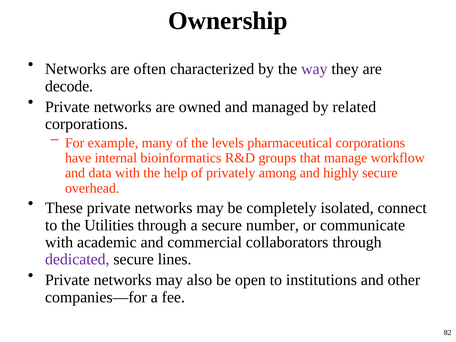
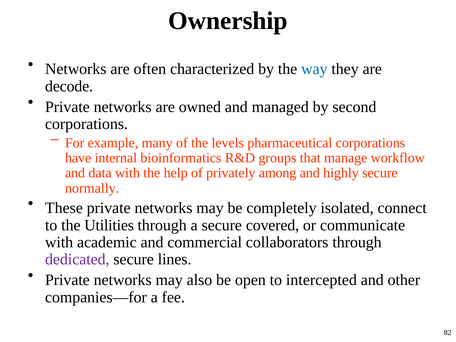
way colour: purple -> blue (314, 69)
related: related -> second (354, 107)
overhead: overhead -> normally (92, 188)
number: number -> covered (273, 225)
institutions: institutions -> intercepted (321, 280)
